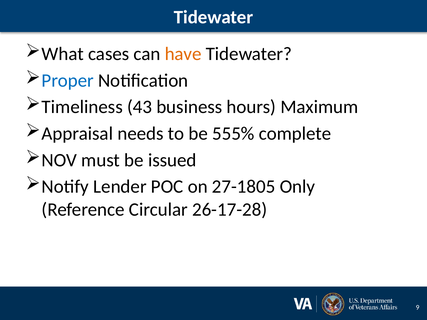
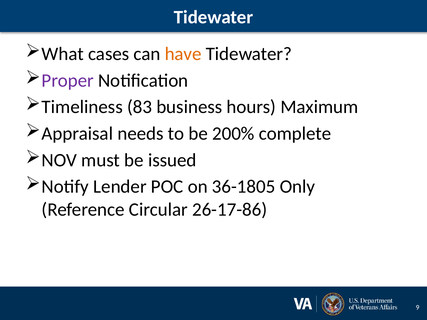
Proper colour: blue -> purple (68, 81)
43: 43 -> 83 (140, 107)
555%: 555% -> 200% (233, 134)
27-1805: 27-1805 -> 36-1805 (244, 187)
26-17-28: 26-17-28 -> 26-17-86 (230, 210)
